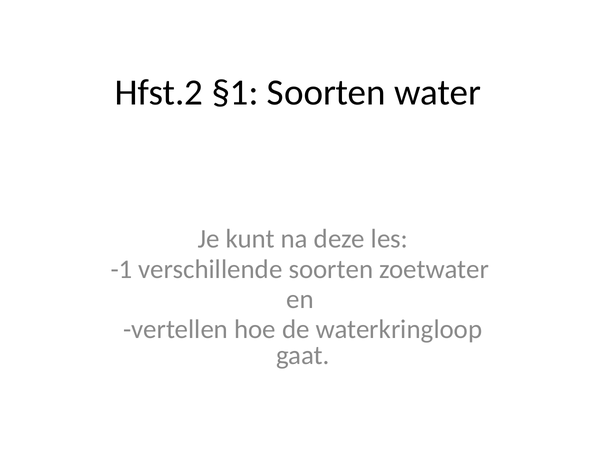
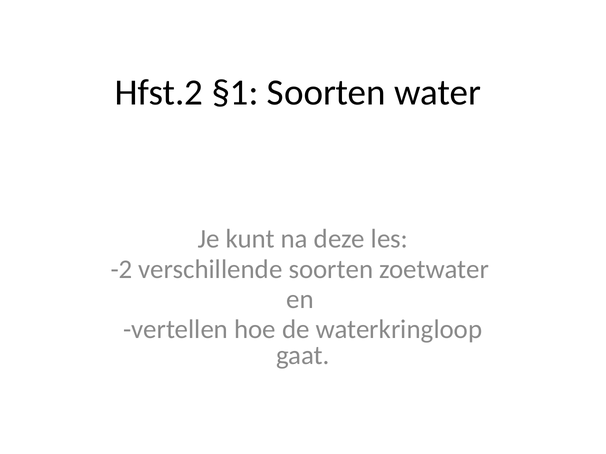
-1: -1 -> -2 (121, 270)
